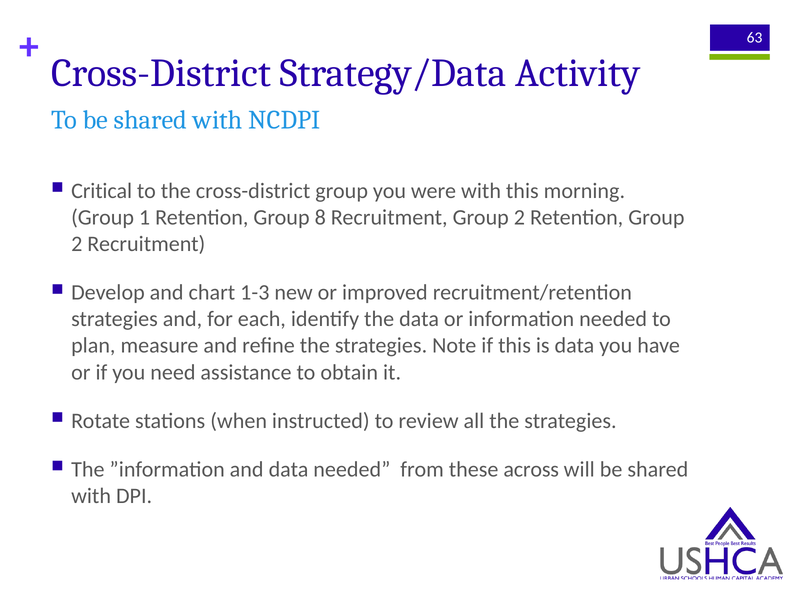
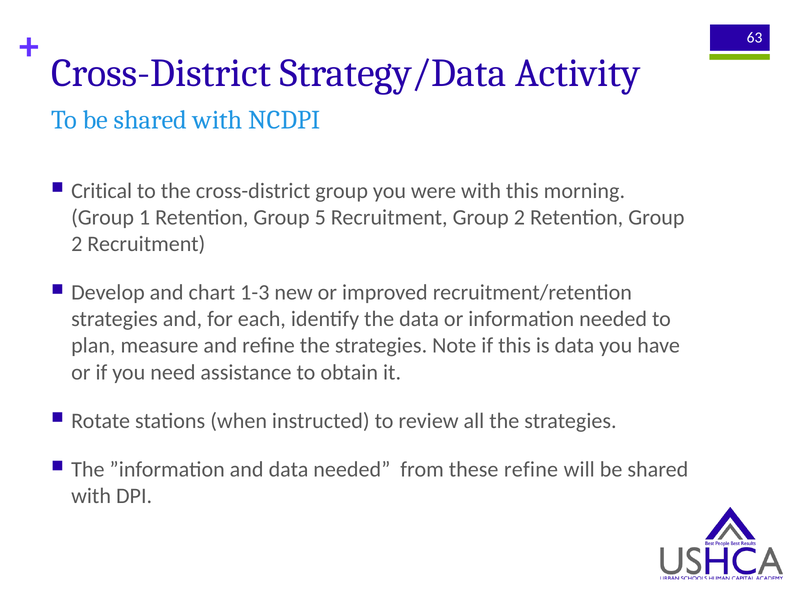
8: 8 -> 5 (320, 218)
these across: across -> refine (531, 470)
